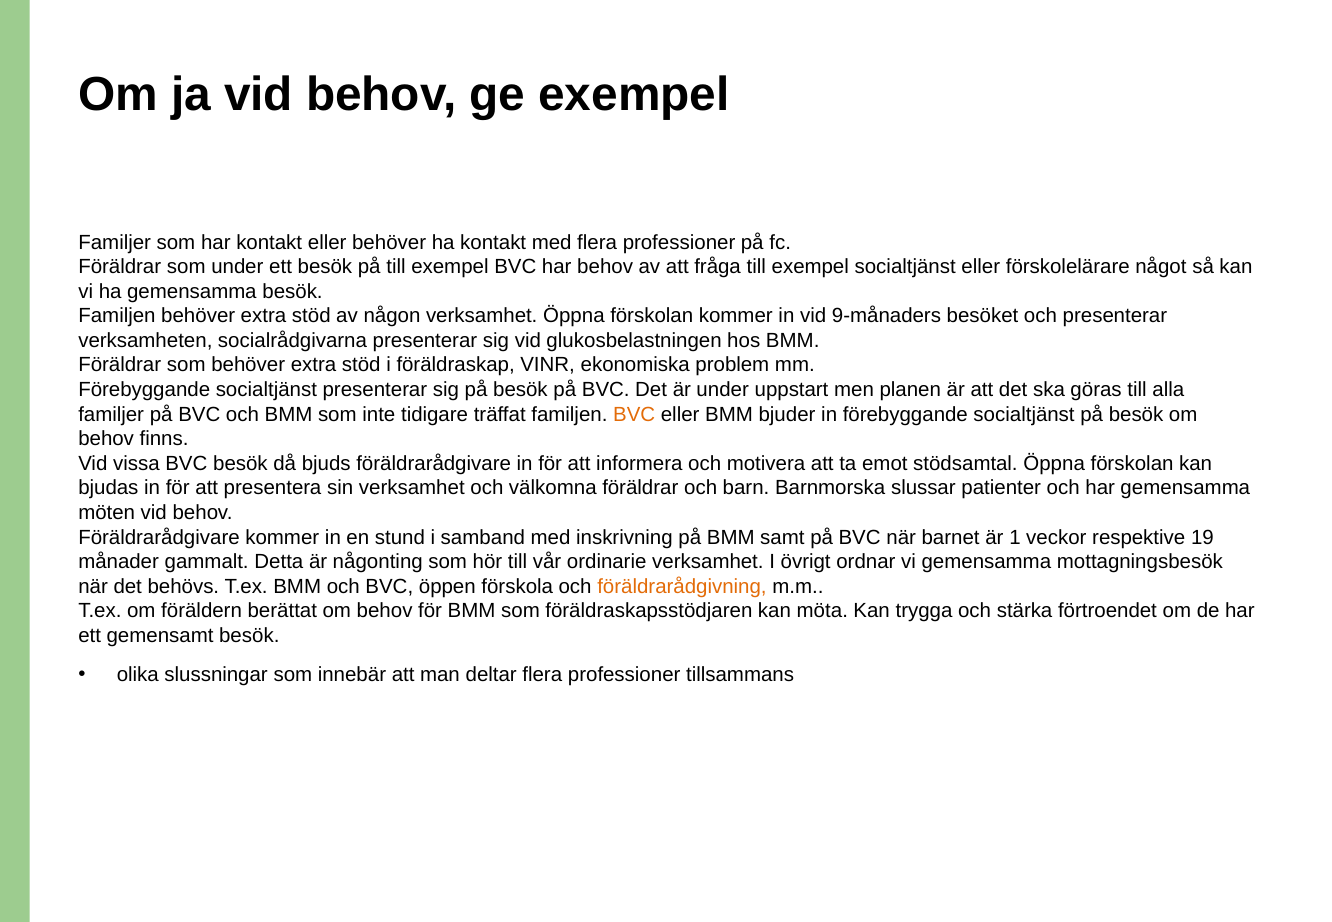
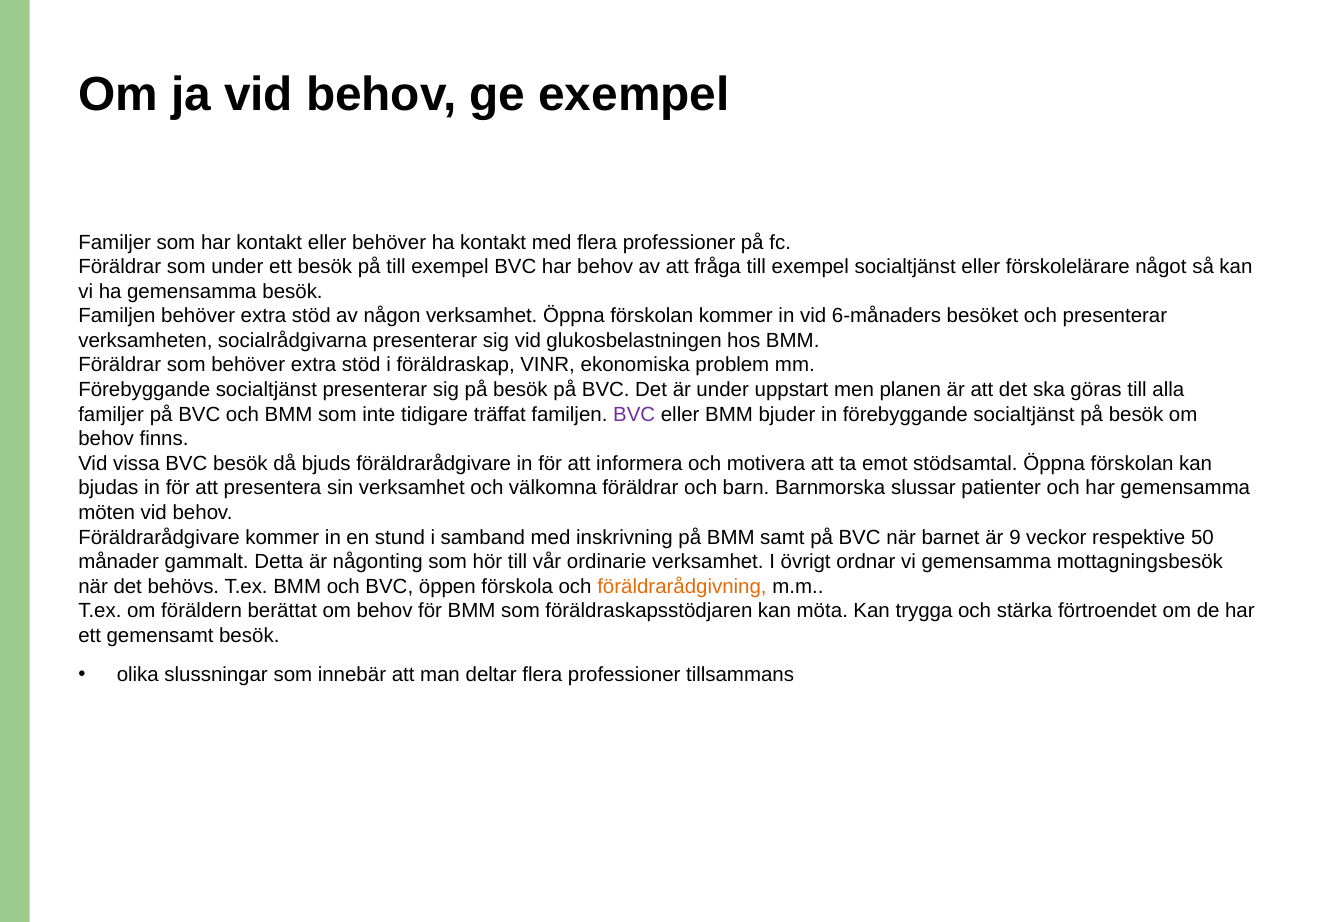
9-månaders: 9-månaders -> 6-månaders (886, 316)
BVC colour: orange -> purple (634, 414)
1: 1 -> 9 (1015, 537)
19: 19 -> 50 (1202, 537)
